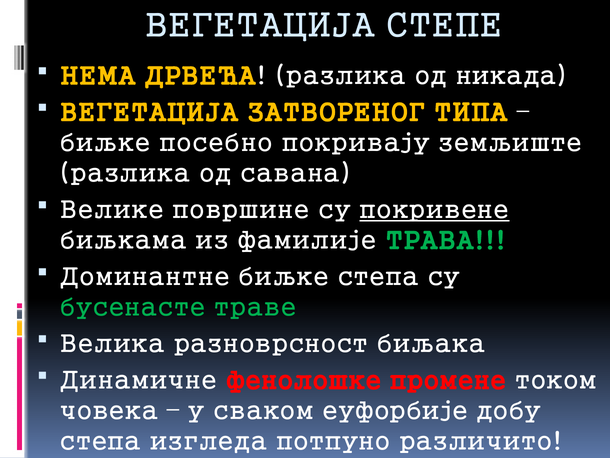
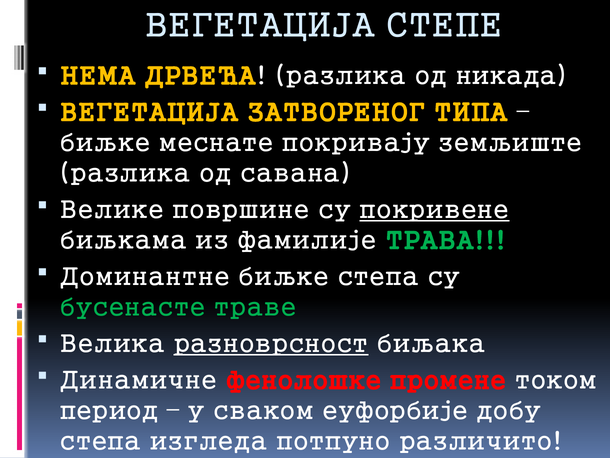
посебно: посебно -> меснате (216, 143)
разноврсност underline: none -> present (271, 344)
човека: човека -> период (109, 410)
